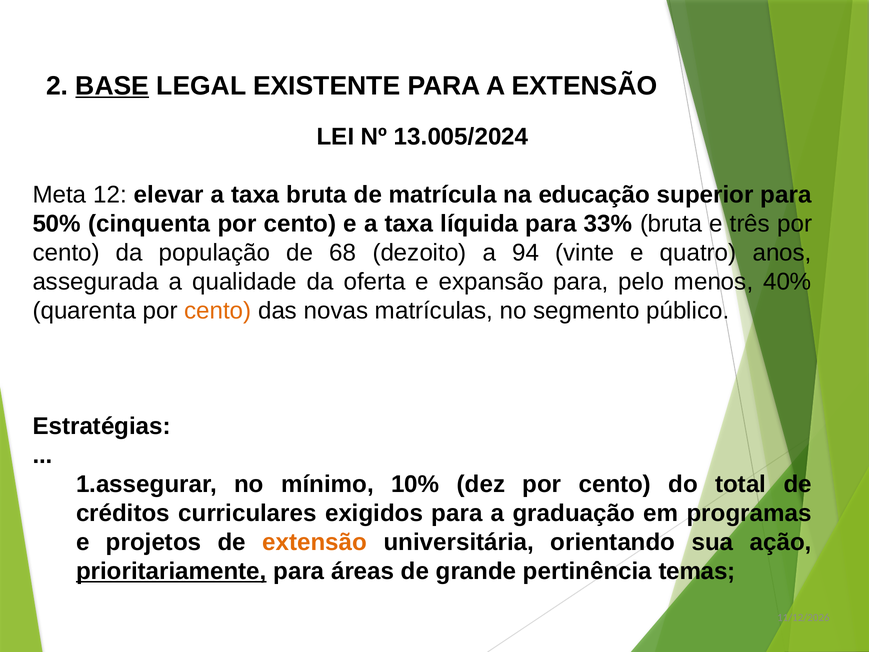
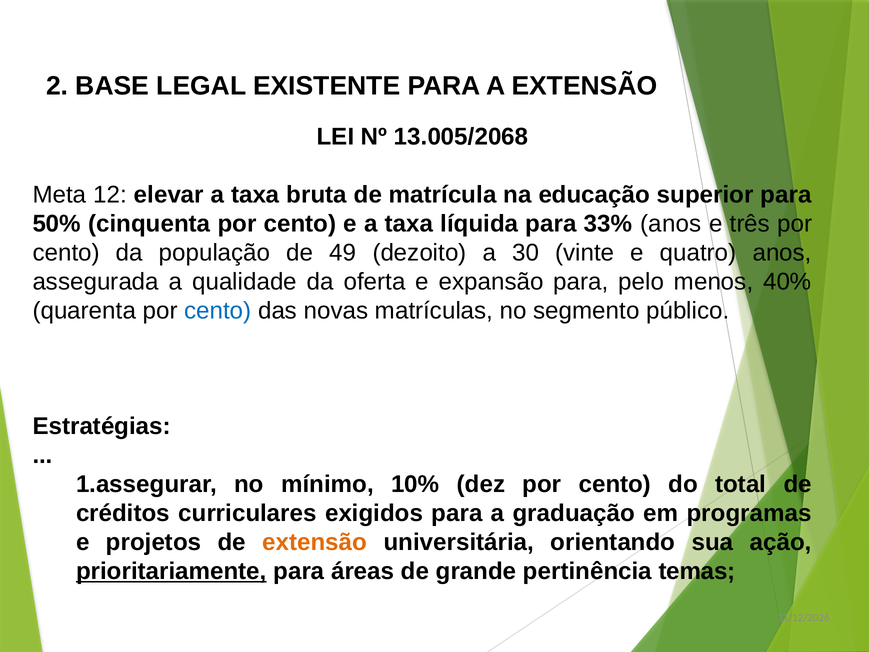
BASE underline: present -> none (112, 86)
13.005/2024: 13.005/2024 -> 13.005/2068 (461, 137)
33% bruta: bruta -> anos (671, 223)
68: 68 -> 49 (343, 252)
94: 94 -> 30 (526, 252)
cento colour: orange -> blue (218, 310)
